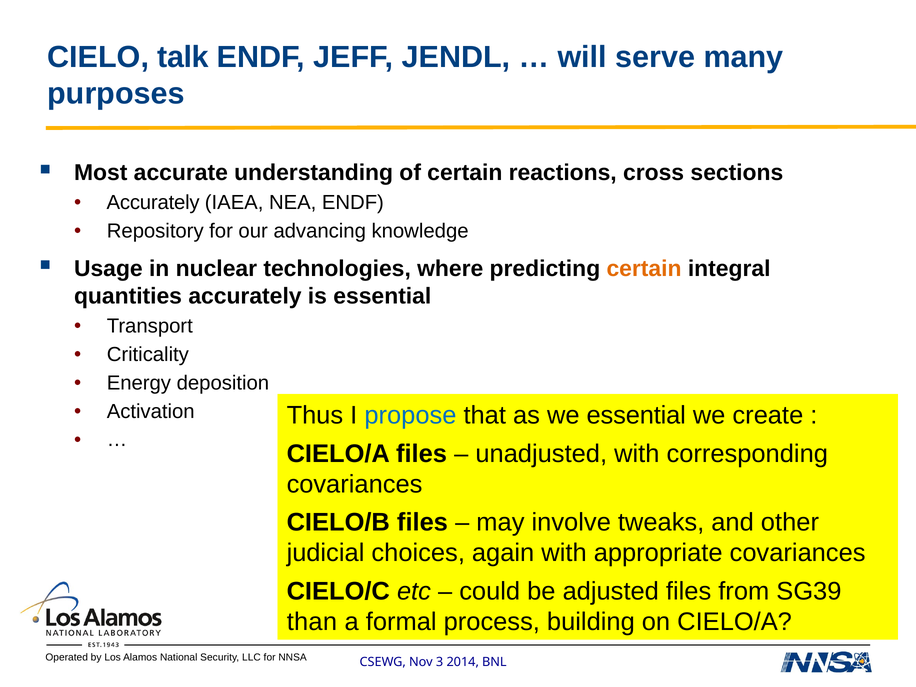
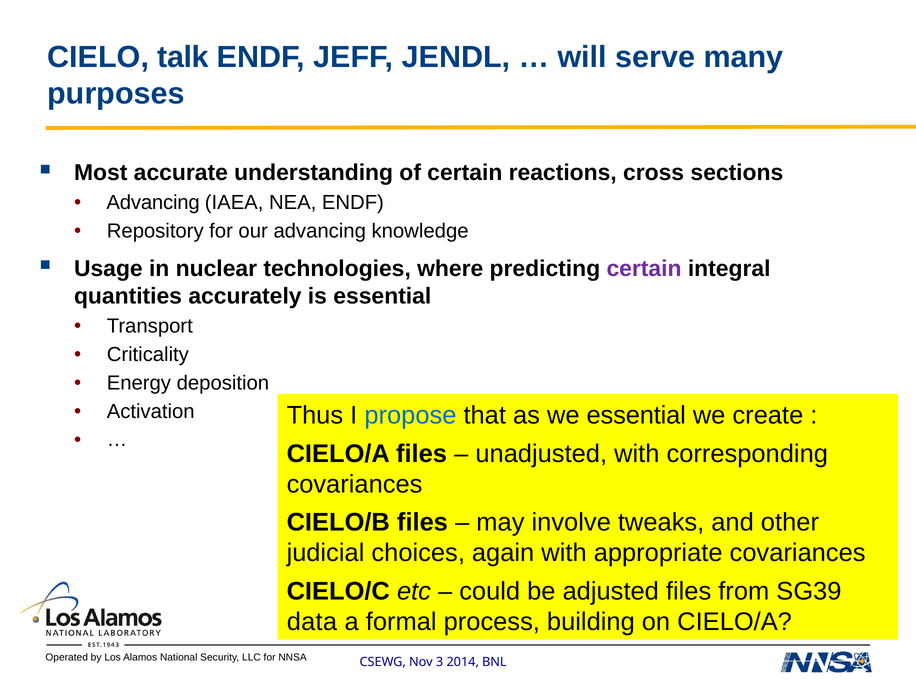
Accurately: Accurately -> Advancing (153, 202)
certain colour: orange -> purple (644, 269)
than: than -> data (312, 622)
